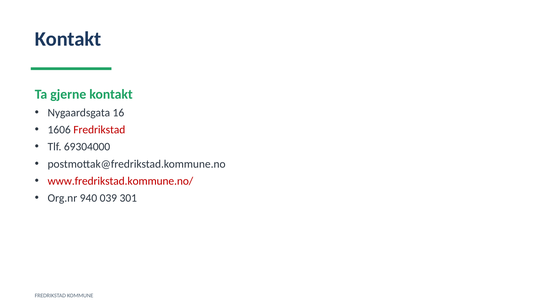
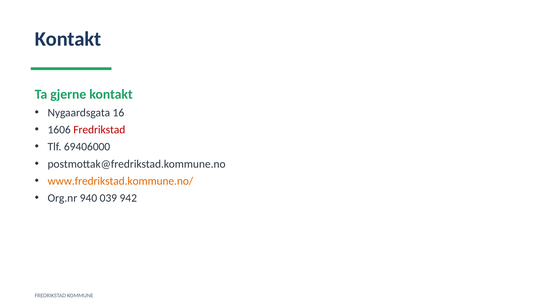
69304000: 69304000 -> 69406000 (87, 147)
www.fredrikstad.kommune.no/ colour: red -> orange (120, 181)
301: 301 -> 942 (128, 198)
